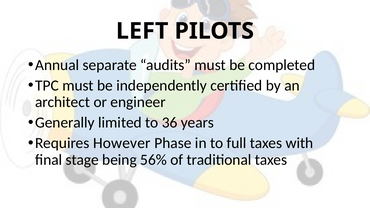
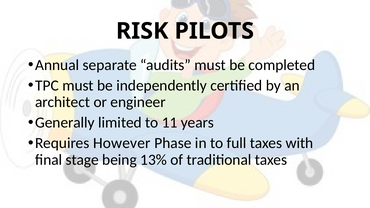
LEFT: LEFT -> RISK (142, 31)
36: 36 -> 11 (170, 123)
56%: 56% -> 13% (154, 160)
